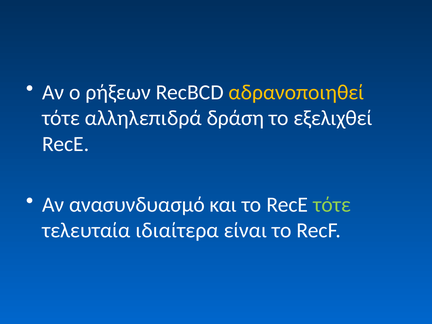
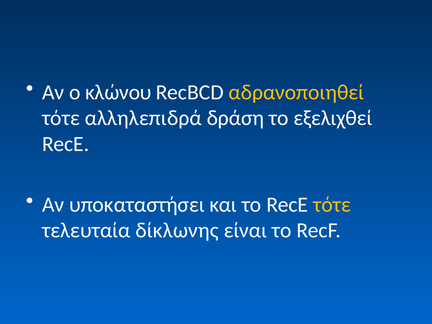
ρήξεων: ρήξεων -> κλώνου (118, 92)
ανασυνδυασμό: ανασυνδυασμό -> υποκαταστήσει (137, 205)
τότε colour: light green -> yellow (332, 205)
ιδιαίτερα: ιδιαίτερα -> δίκλωνης (177, 230)
